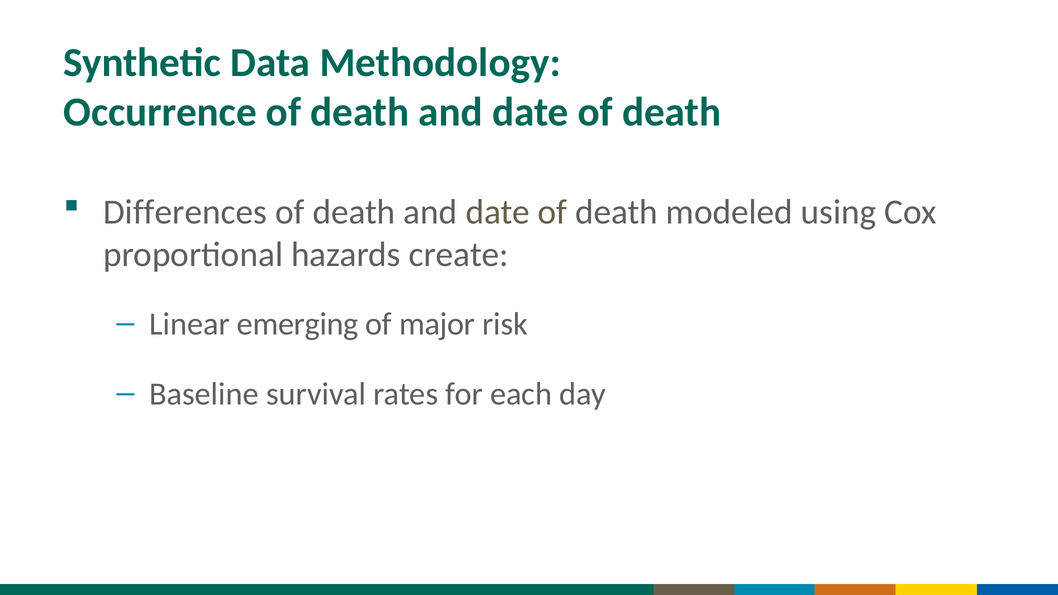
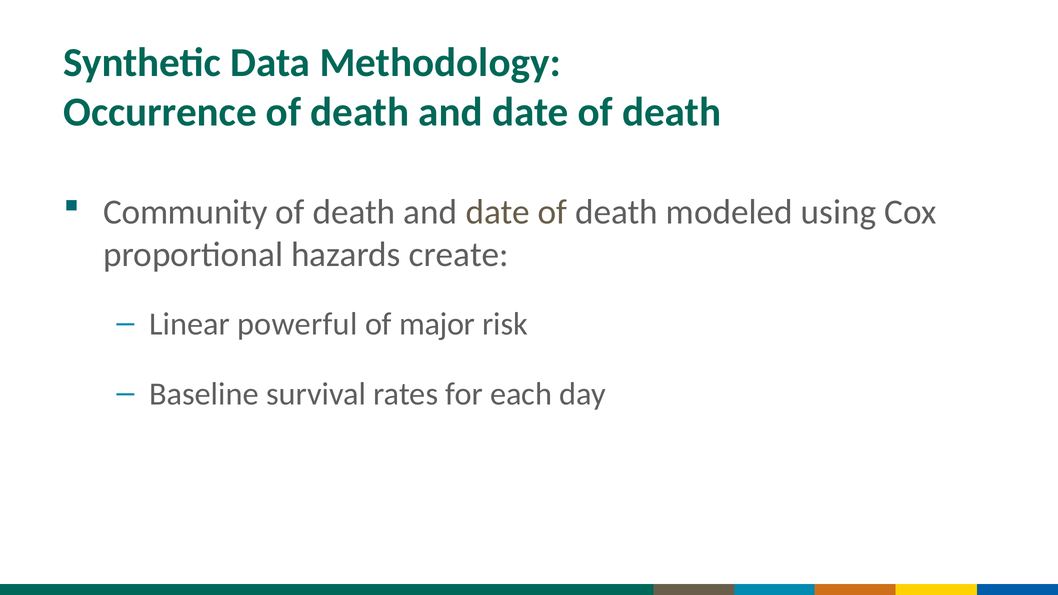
Differences: Differences -> Community (185, 212)
emerging: emerging -> powerful (297, 324)
